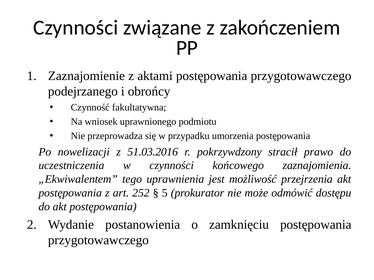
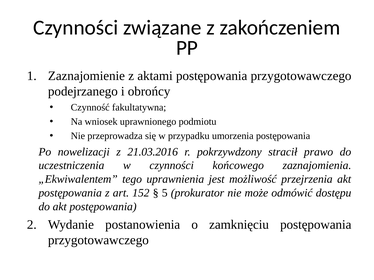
51.03.2016: 51.03.2016 -> 21.03.2016 (153, 152)
252: 252 -> 152 (141, 193)
